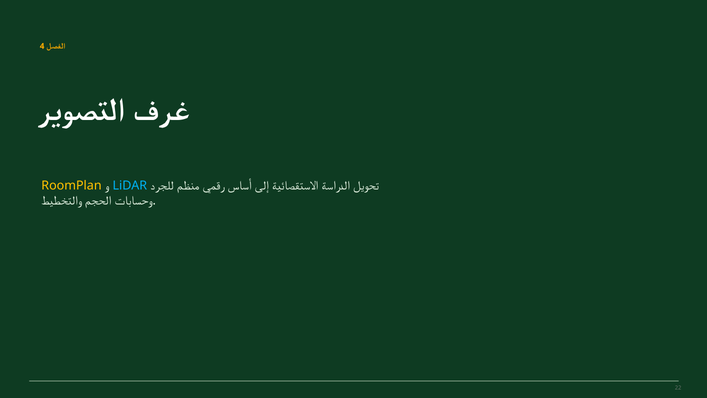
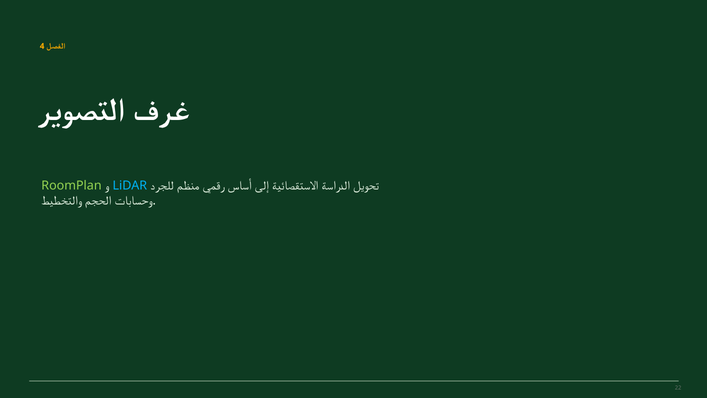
RoomPlan colour: yellow -> light green (71, 186)
